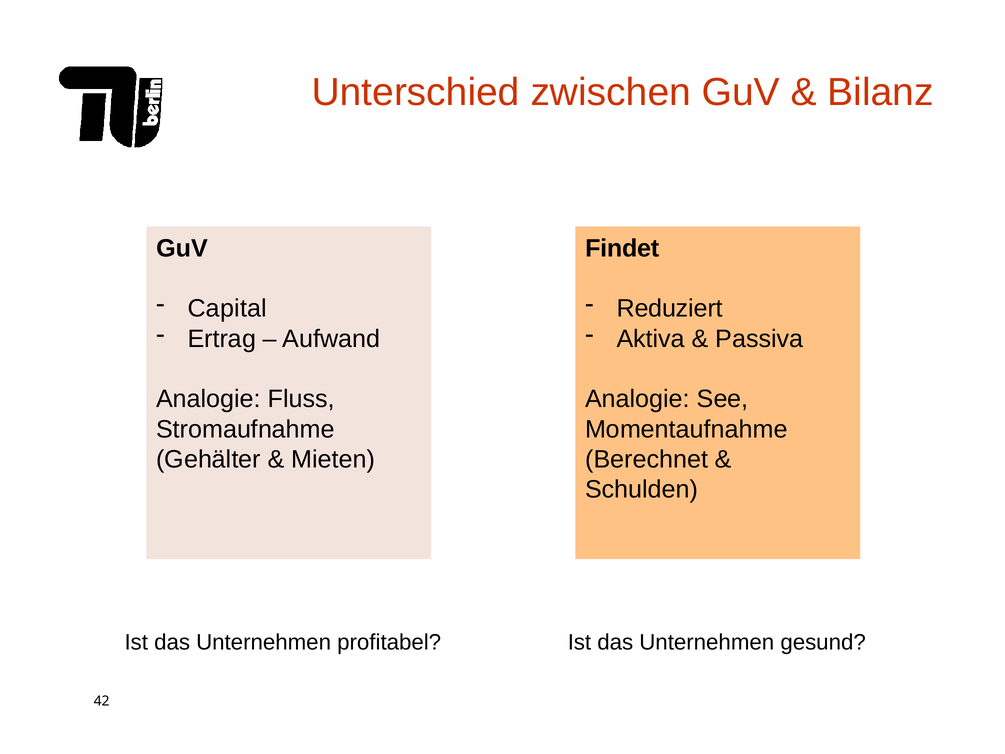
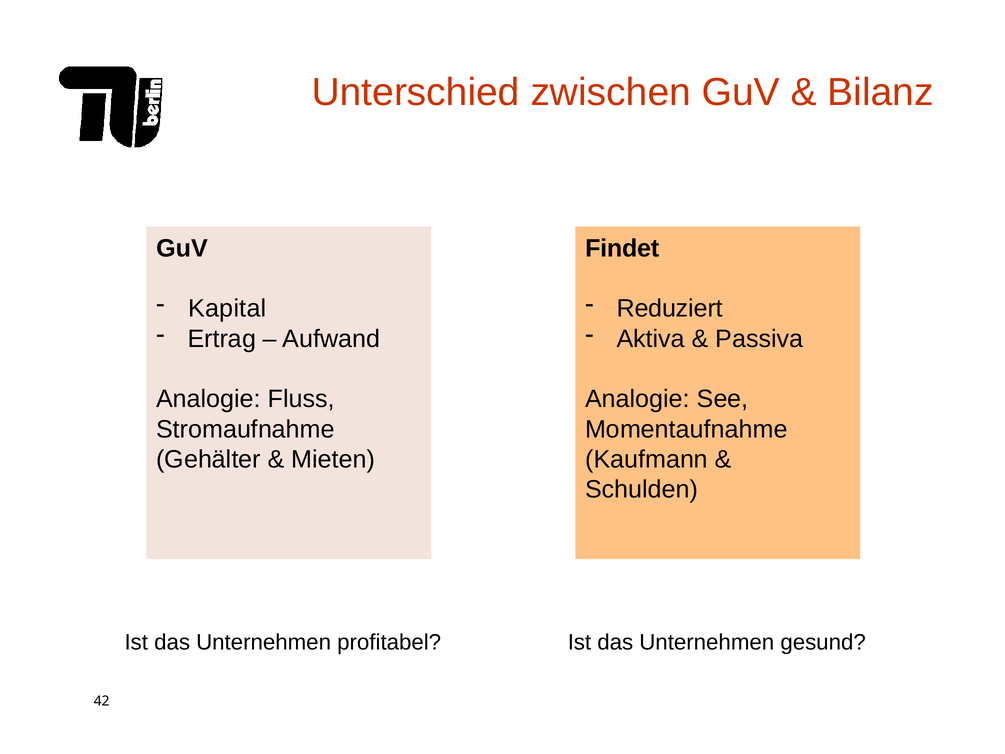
Capital: Capital -> Kapital (227, 309)
Berechnet: Berechnet -> Kaufmann (647, 459)
